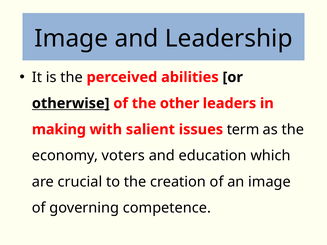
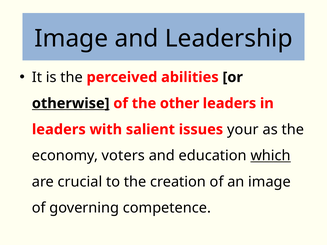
making: making -> leaders (59, 130)
term: term -> your (243, 130)
which underline: none -> present (271, 156)
